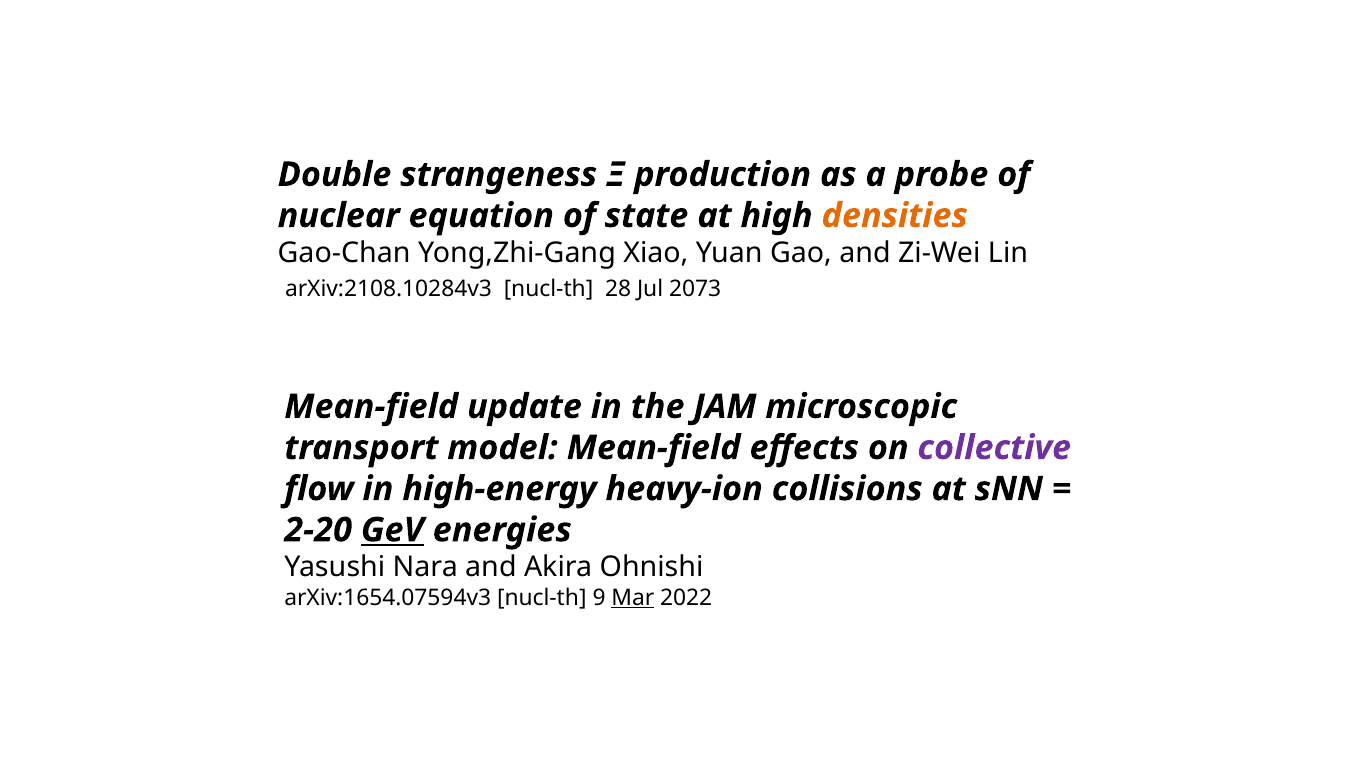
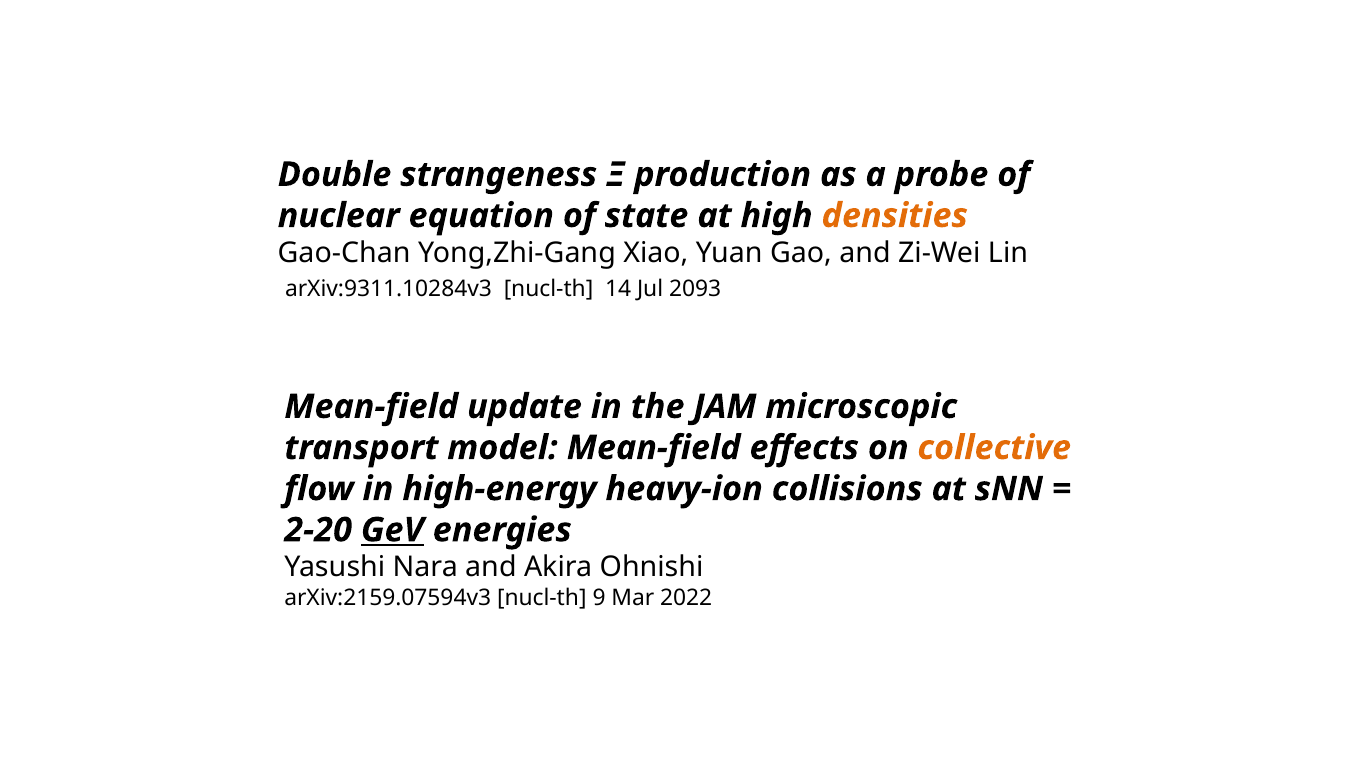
arXiv:2108.10284v3: arXiv:2108.10284v3 -> arXiv:9311.10284v3 (388, 289)
28: 28 -> 14 (618, 289)
2073: 2073 -> 2093 (695, 289)
collective colour: purple -> orange (994, 448)
arXiv:1654.07594v3: arXiv:1654.07594v3 -> arXiv:2159.07594v3 (388, 598)
Mar underline: present -> none (633, 598)
